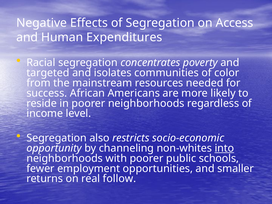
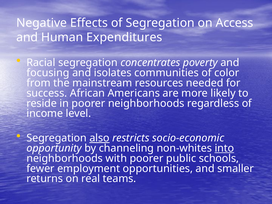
targeted: targeted -> focusing (48, 73)
also underline: none -> present (100, 138)
follow: follow -> teams (119, 179)
